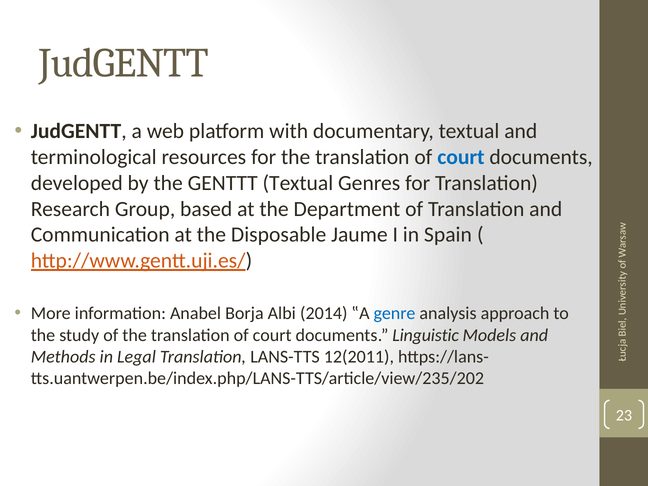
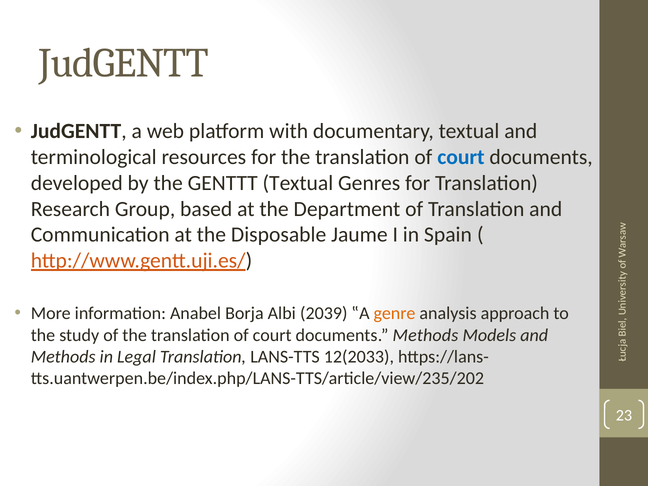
2014: 2014 -> 2039 (324, 314)
genre colour: blue -> orange (394, 314)
documents Linguistic: Linguistic -> Methods (425, 335)
12(2011: 12(2011 -> 12(2033 (359, 357)
